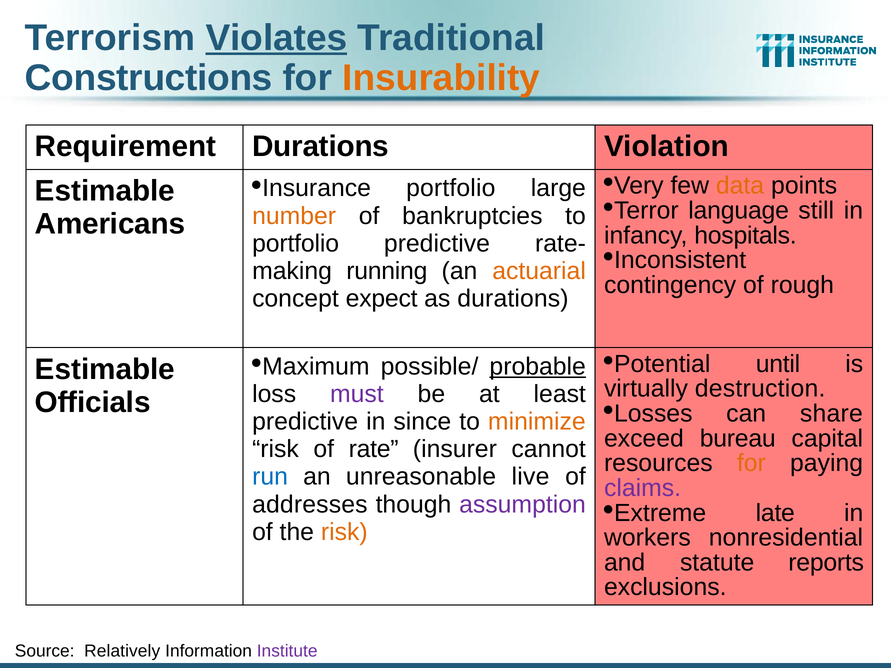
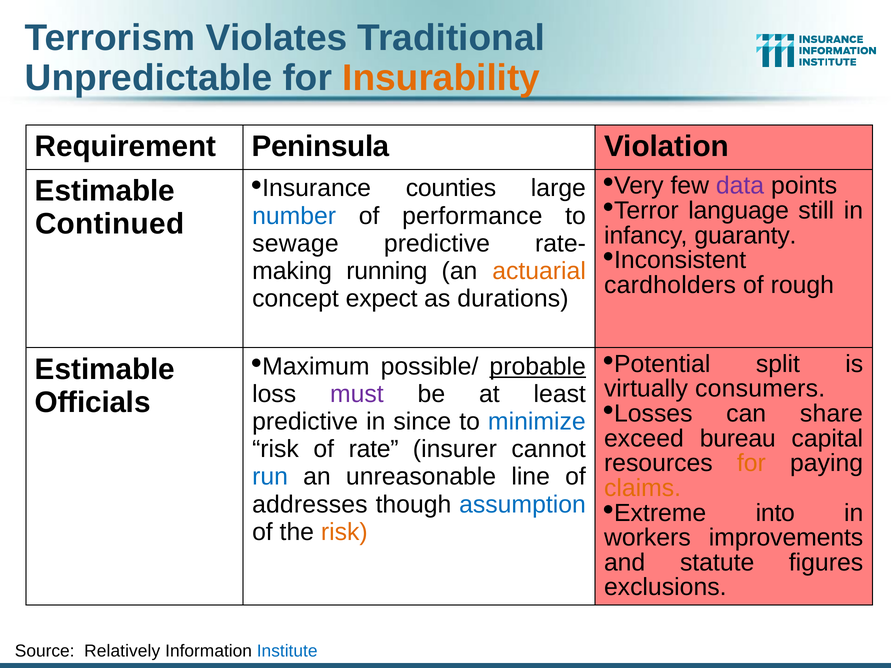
Violates underline: present -> none (276, 38)
Constructions: Constructions -> Unpredictable (149, 78)
Requirement Durations: Durations -> Peninsula (321, 147)
data colour: orange -> purple (740, 186)
portfolio: portfolio -> counties (451, 188)
number colour: orange -> blue (294, 216)
bankruptcies: bankruptcies -> performance (472, 216)
Americans: Americans -> Continued (110, 224)
hospitals: hospitals -> guaranty (745, 235)
portfolio: portfolio -> sewage (295, 244)
contingency: contingency -> cardholders (670, 285)
until: until -> split (778, 364)
destruction: destruction -> consumers (760, 389)
minimize colour: orange -> blue (537, 422)
live: live -> line (531, 477)
claims colour: purple -> orange (643, 488)
assumption colour: purple -> blue (522, 505)
late: late -> into (775, 513)
nonresidential: nonresidential -> improvements (786, 538)
reports: reports -> figures (826, 563)
Institute colour: purple -> blue (287, 651)
